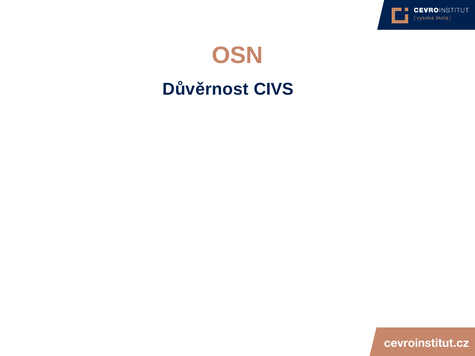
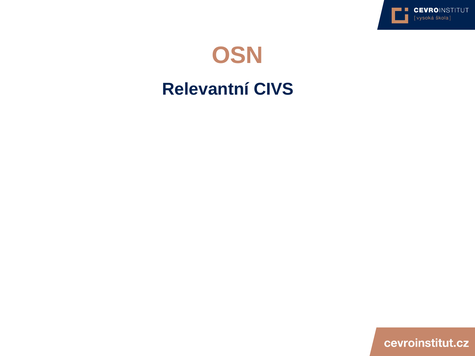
Důvěrnost: Důvěrnost -> Relevantní (206, 89)
